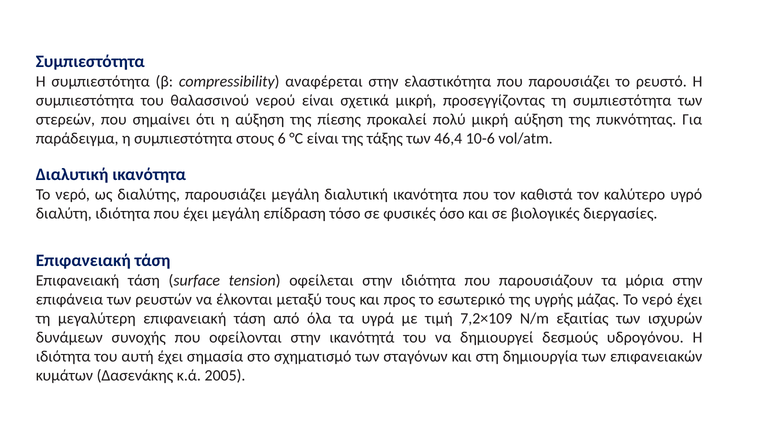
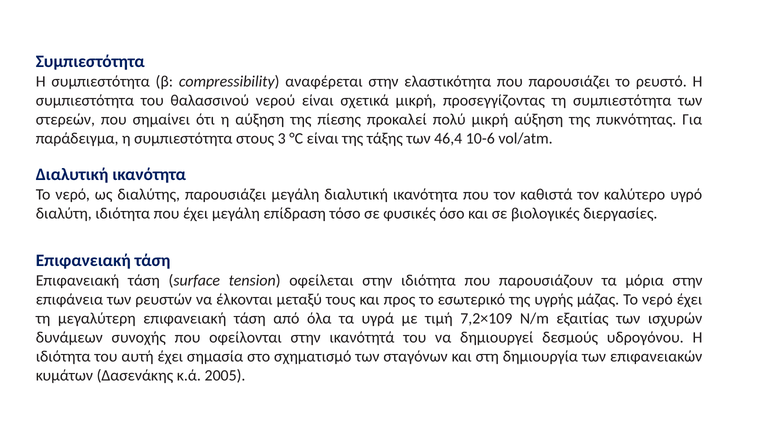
6: 6 -> 3 (282, 138)
